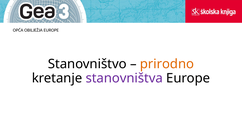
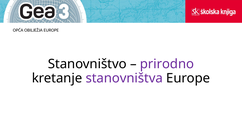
prirodno colour: orange -> purple (167, 64)
